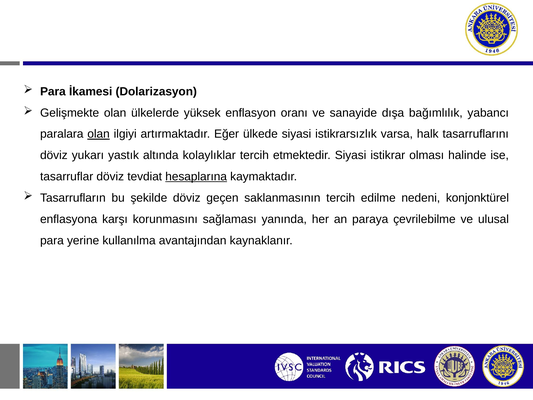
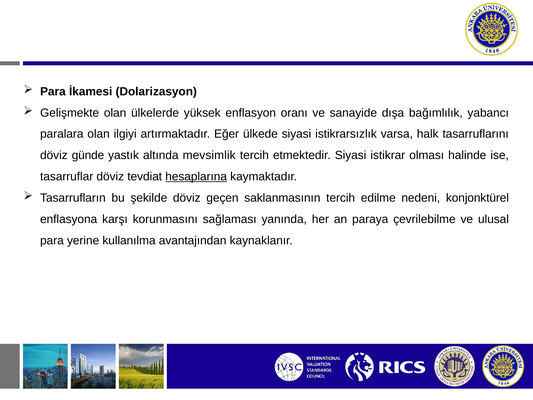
olan underline: present -> none (99, 134)
yukarı: yukarı -> günde (88, 155)
kolaylıklar: kolaylıklar -> mevsimlik (209, 155)
